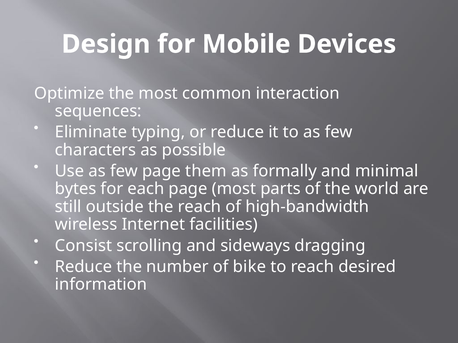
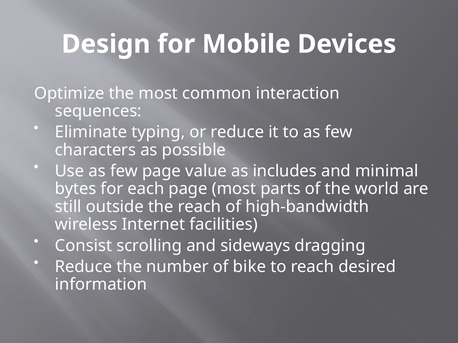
them: them -> value (206, 171)
formally: formally -> includes (285, 171)
